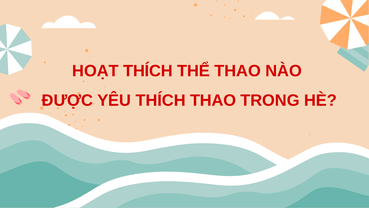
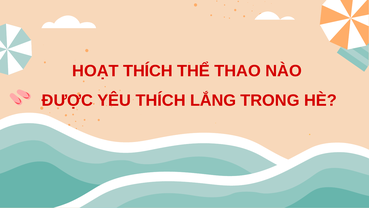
THÍCH THAO: THAO -> LẮNG (213, 100)
